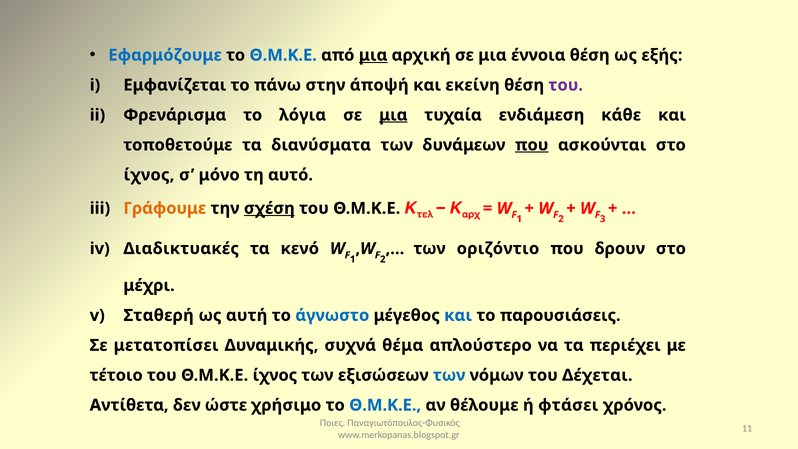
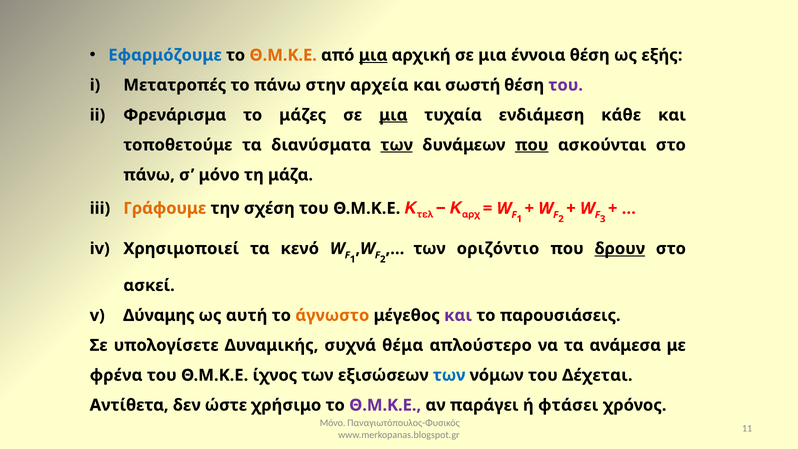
Θ.Μ.Κ.Ε colour: blue -> orange (283, 55)
Εμφανίζεται: Εμφανίζεται -> Μετατροπές (175, 85)
άποψή: άποψή -> αρχεία (379, 85)
εκείνη: εκείνη -> σωστή (473, 85)
λόγια: λόγια -> μάζες (303, 115)
των underline: none -> present (397, 145)
ίχνος: ίχνος -> πάνω (149, 175)
αυτό: αυτό -> μάζα (290, 175)
σχέση underline: present -> none (269, 208)
Διαδικτυακές: Διαδικτυακές -> Χρησιμοποιεί (181, 249)
δρουν underline: none -> present (620, 249)
μέχρι: μέχρι -> ασκεί (149, 285)
Σταθερή: Σταθερή -> Δύναμης (159, 315)
άγνωστο colour: blue -> orange (332, 315)
και colour: blue -> purple (458, 315)
μετατοπίσει: μετατοπίσει -> υπολογίσετε (166, 345)
περιέχει: περιέχει -> ανάμεσα (625, 345)
τέτοιο: τέτοιο -> φρένα (116, 375)
Θ.Μ.Κ.Ε colour: blue -> purple (385, 405)
θέλουμε: θέλουμε -> παράγει (484, 405)
Ποιες: Ποιες -> Μόνο (333, 423)
